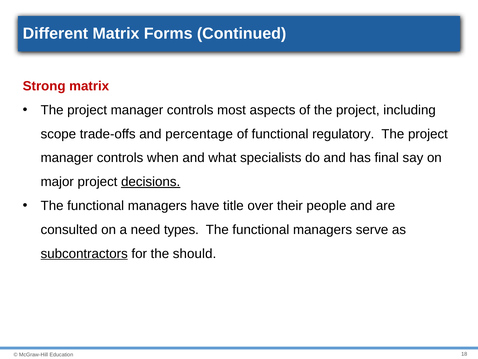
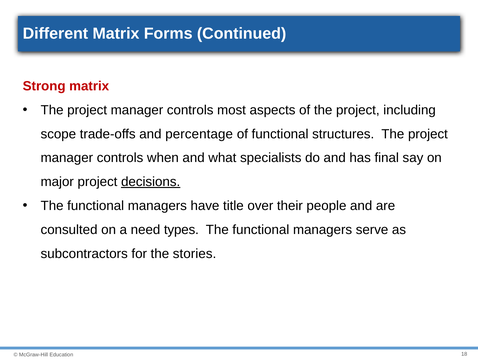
regulatory: regulatory -> structures (343, 134)
subcontractors underline: present -> none (84, 253)
should: should -> stories (195, 253)
